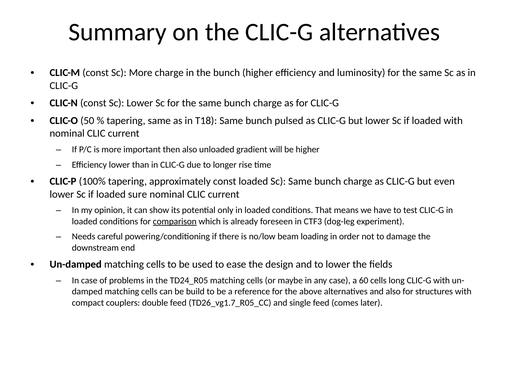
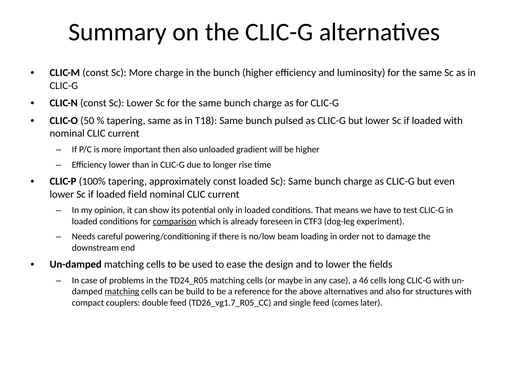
sure: sure -> field (138, 195)
60: 60 -> 46 (364, 281)
matching underline: none -> present (122, 292)
